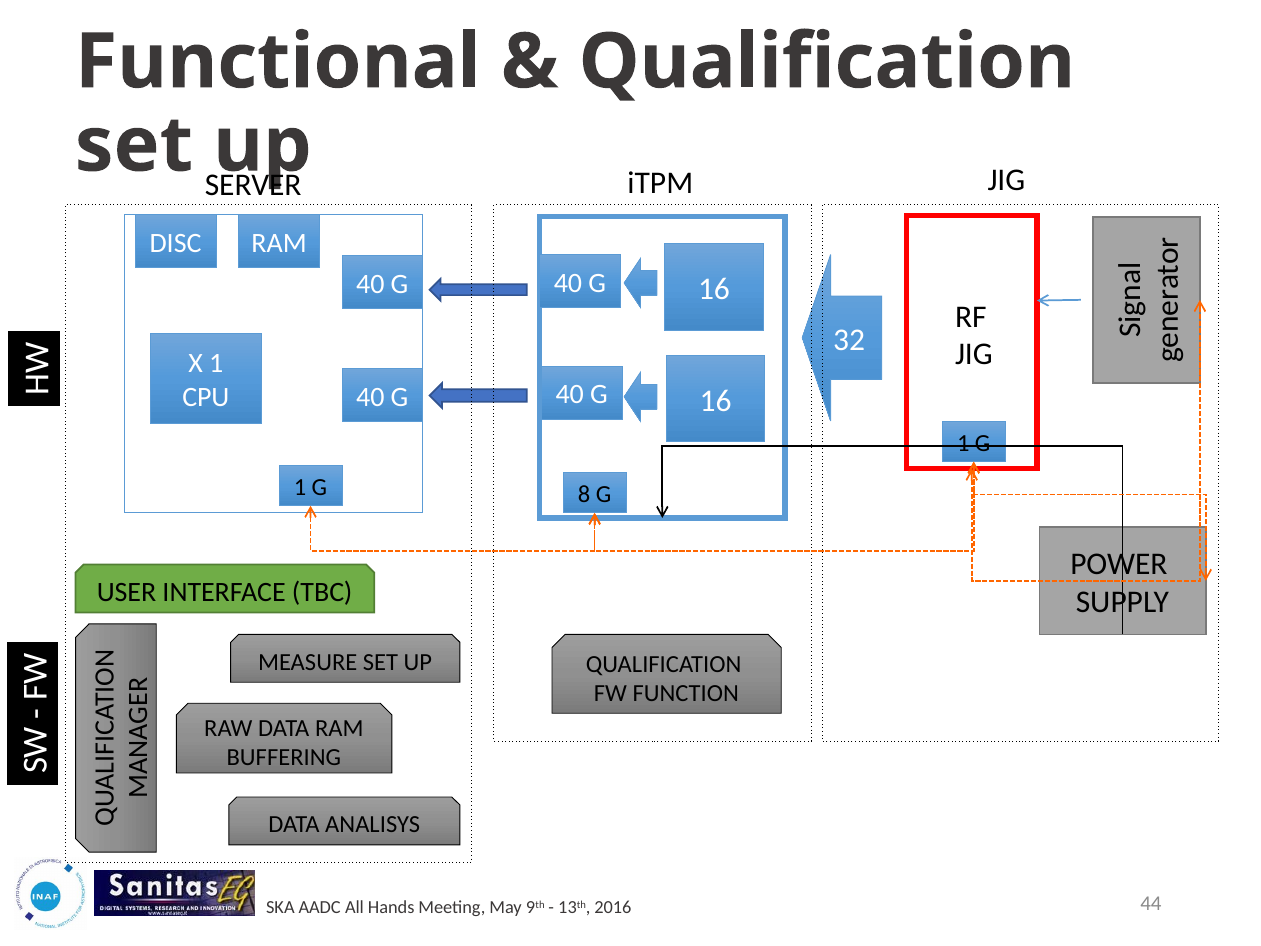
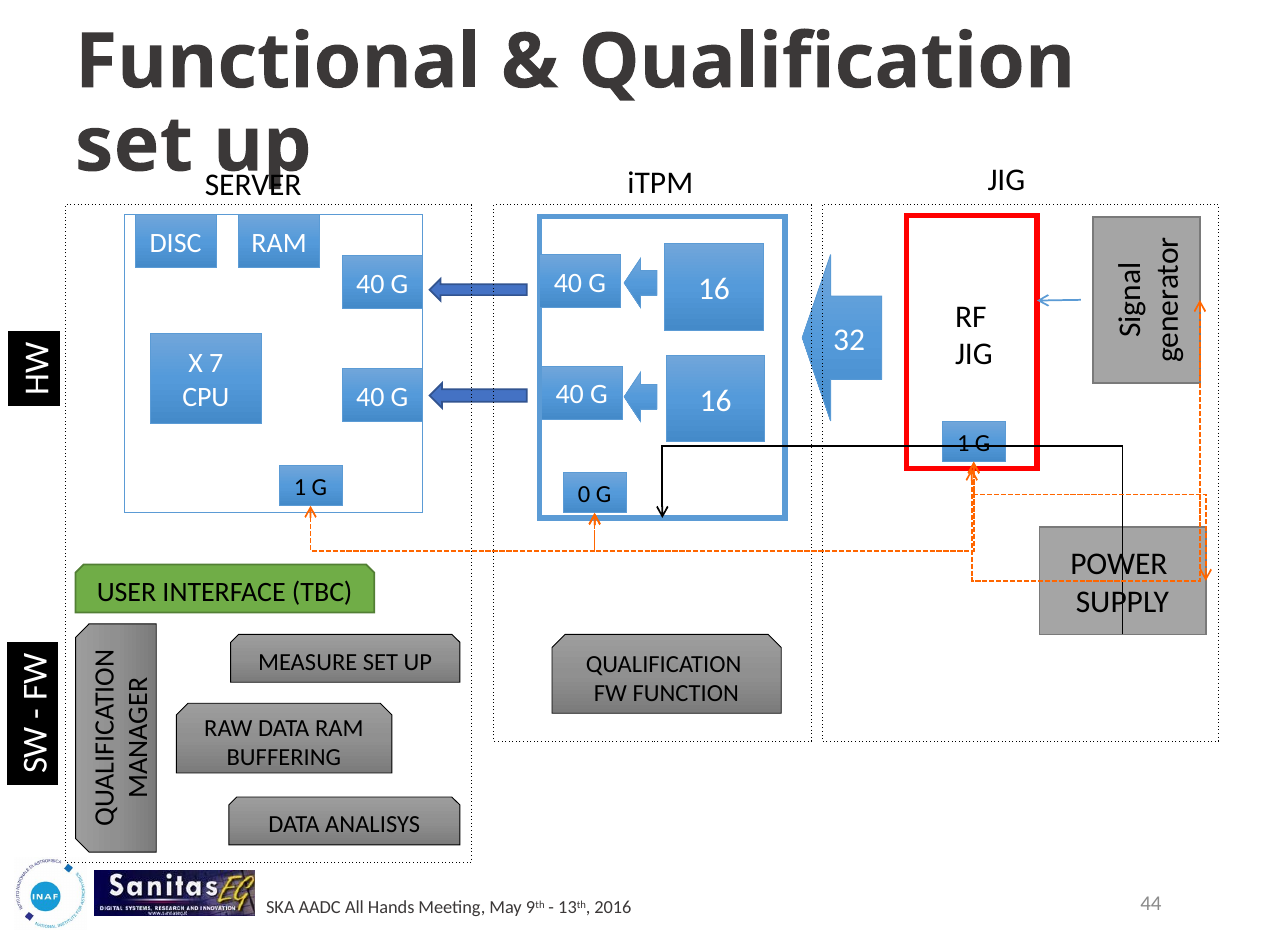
X 1: 1 -> 7 (216, 364)
8: 8 -> 0 (584, 494)
